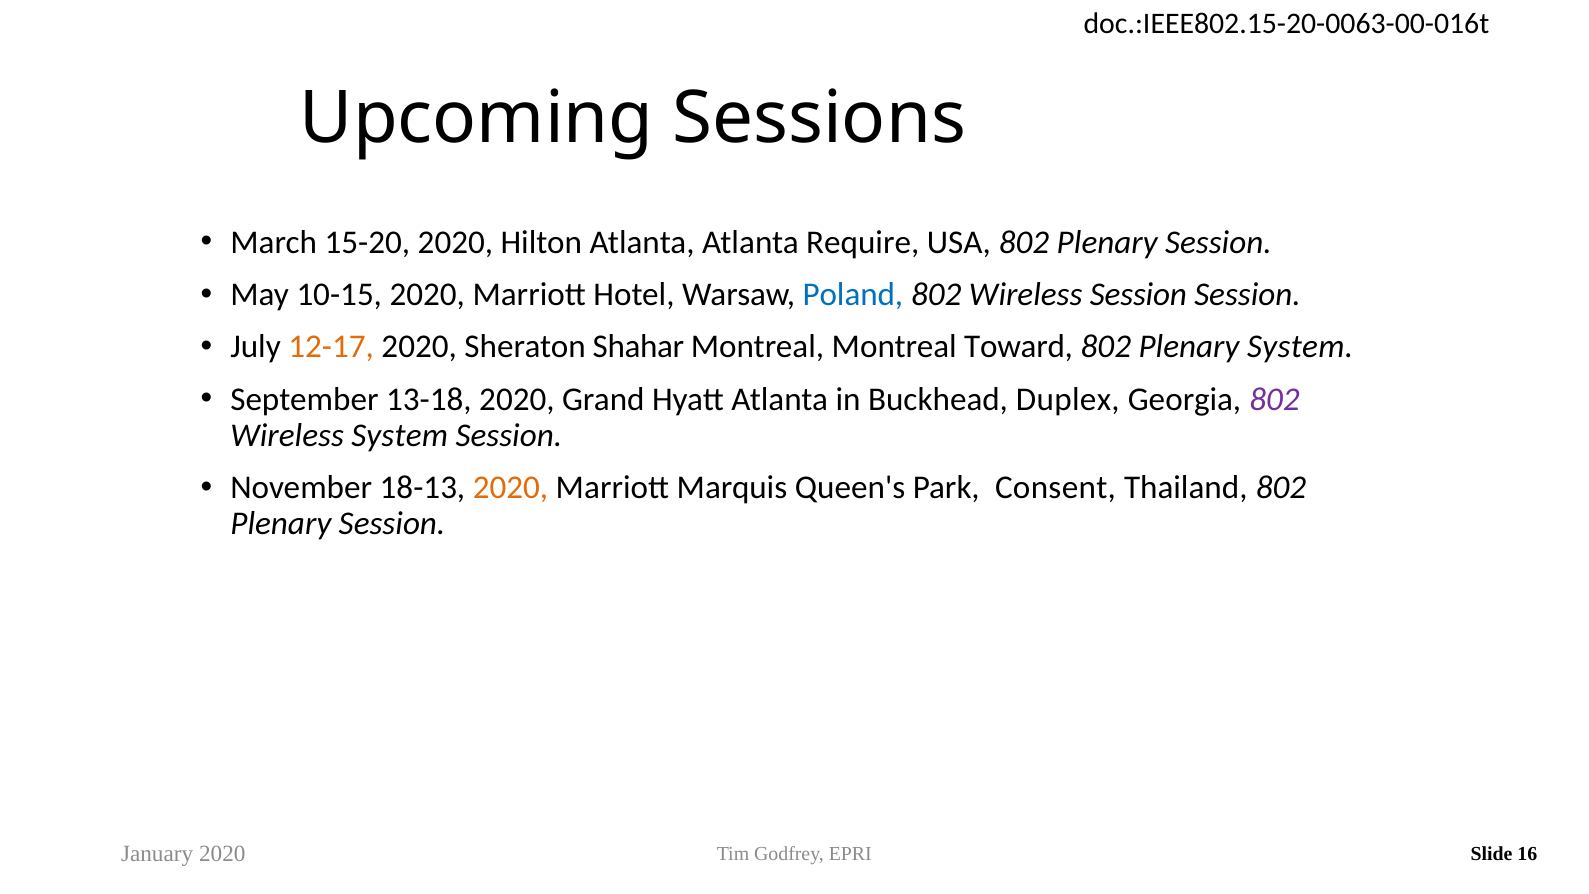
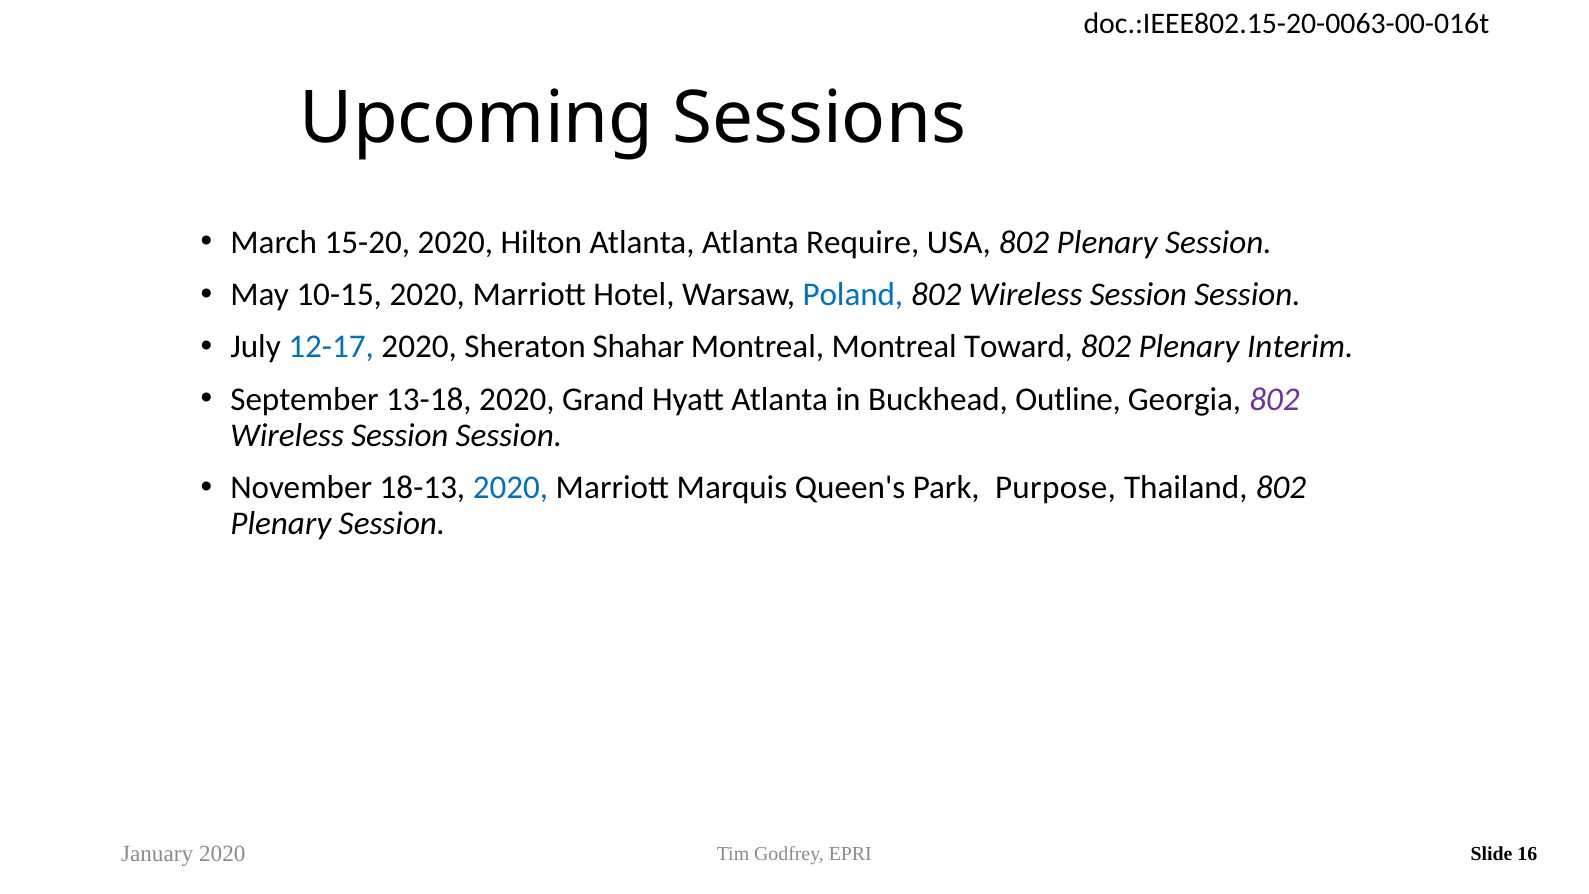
12-17 colour: orange -> blue (331, 347)
Plenary System: System -> Interim (1300, 347)
Duplex: Duplex -> Outline (1068, 399)
System: System -> Session (400, 435)
2020 colour: orange -> blue (510, 487)
Consent: Consent -> Purpose (1055, 487)
